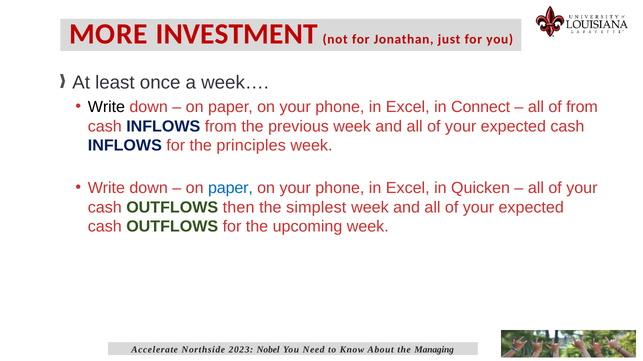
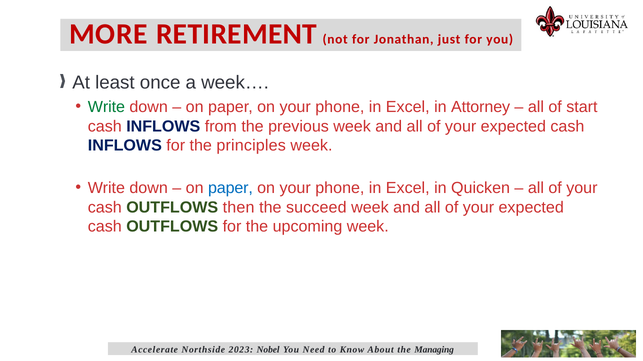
INVESTMENT: INVESTMENT -> RETIREMENT (237, 34)
Write colour: black -> green (106, 107)
Connect: Connect -> Attorney (481, 107)
of from: from -> start (582, 107)
simplest: simplest -> succeed (316, 208)
